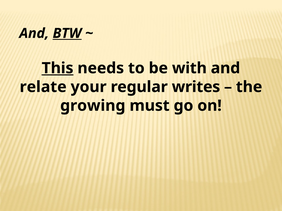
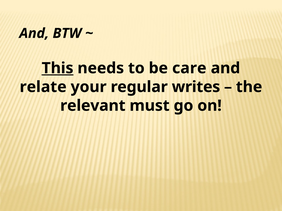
BTW underline: present -> none (67, 33)
with: with -> care (189, 68)
growing: growing -> relevant (93, 106)
